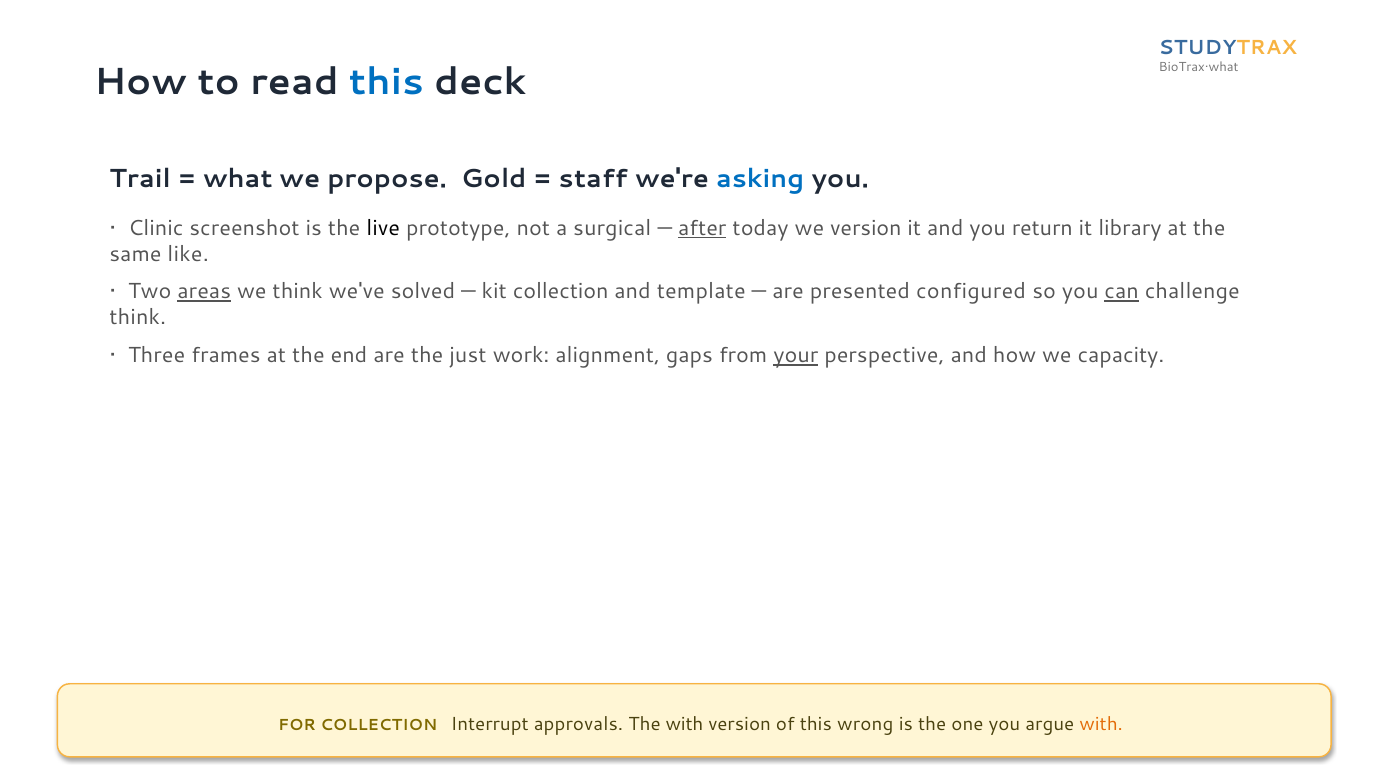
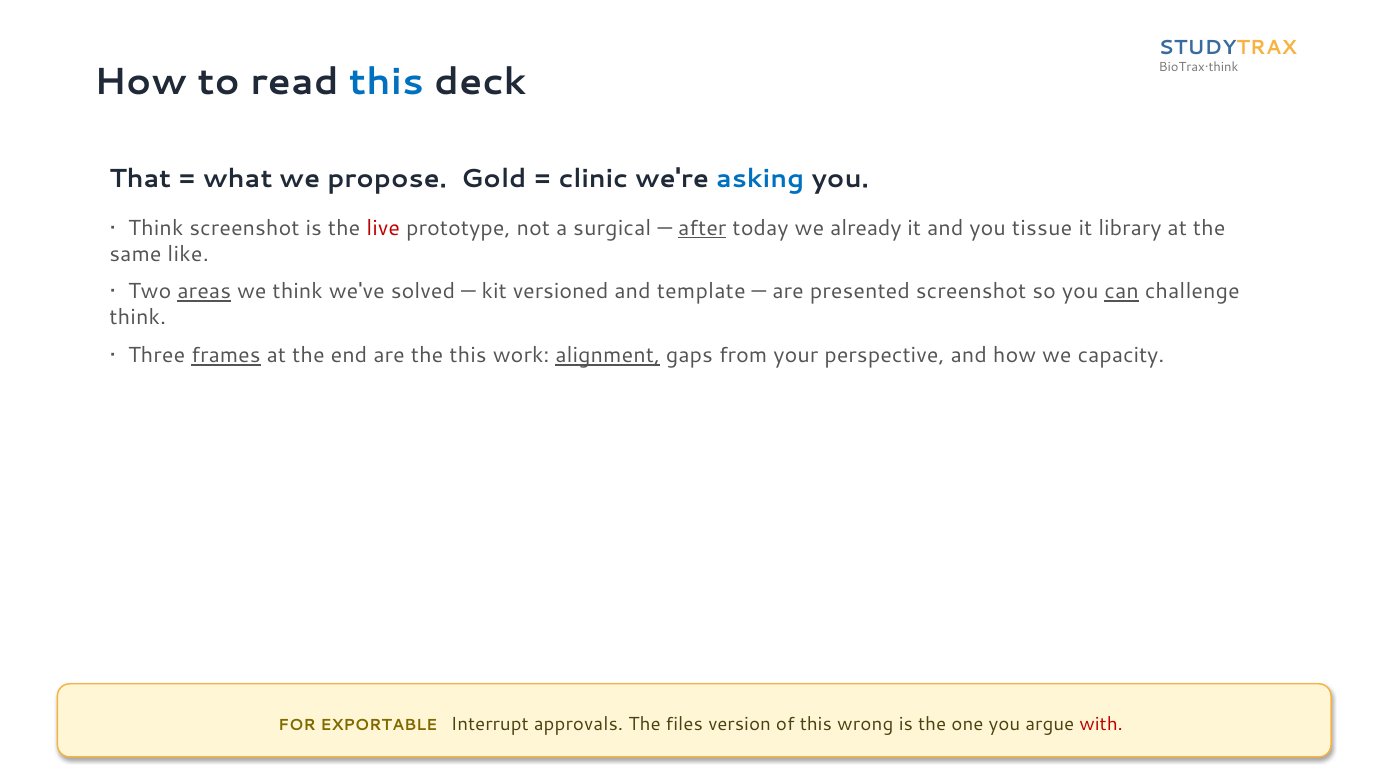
BioTrax·what: BioTrax·what -> BioTrax·think (1199, 67)
Trail: Trail -> That (140, 179)
staff: staff -> clinic (593, 179)
Clinic: Clinic -> Think (156, 228)
live colour: black -> red (383, 228)
we version: version -> already (866, 228)
return: return -> tissue (1042, 228)
kit collection: collection -> versioned (561, 292)
presented configured: configured -> screenshot (971, 292)
frames underline: none -> present (226, 356)
the just: just -> this (468, 356)
alignment underline: none -> present (608, 356)
your underline: present -> none (796, 356)
FOR COLLECTION: COLLECTION -> EXPORTABLE (379, 725)
The with: with -> files (684, 724)
with colour: orange -> red (1101, 724)
